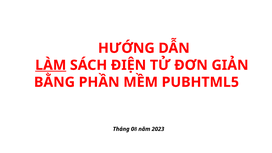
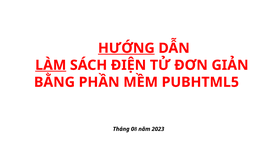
HƯỚNG underline: none -> present (126, 48)
